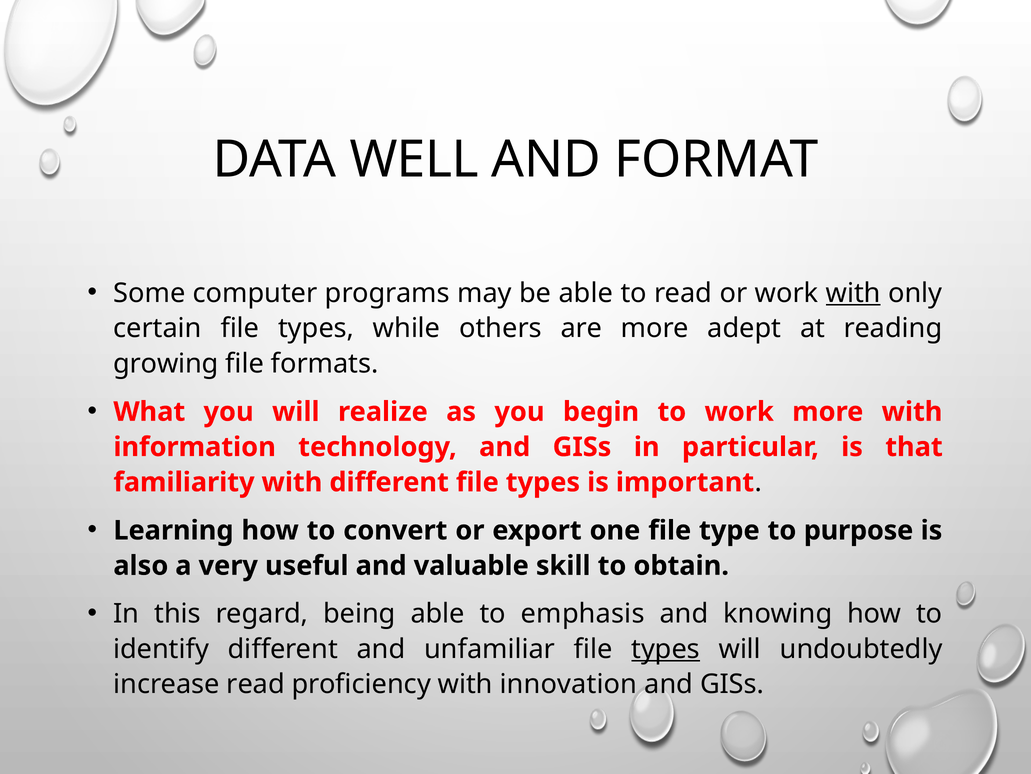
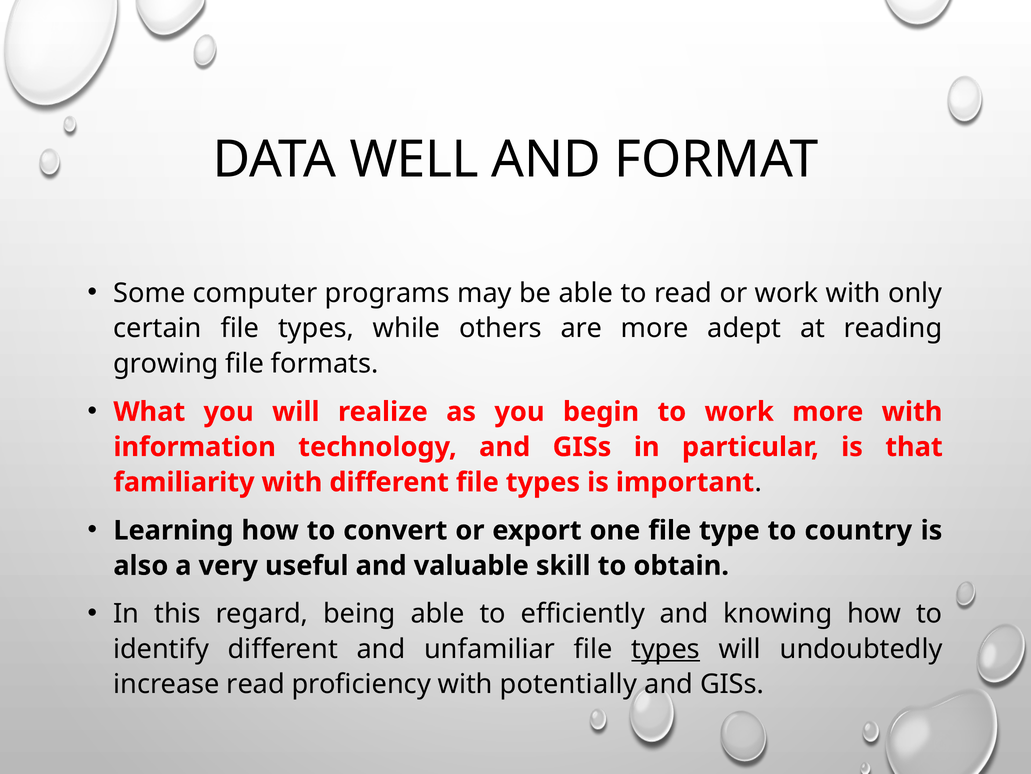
with underline: present -> none (853, 293)
purpose: purpose -> country (858, 530)
emphasis: emphasis -> efficiently (583, 613)
innovation: innovation -> potentially (568, 684)
